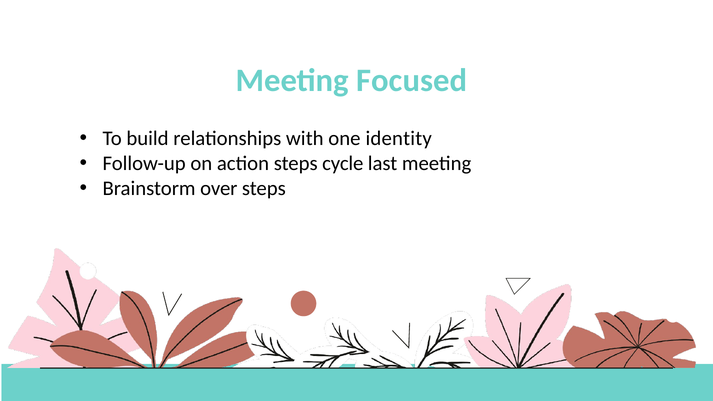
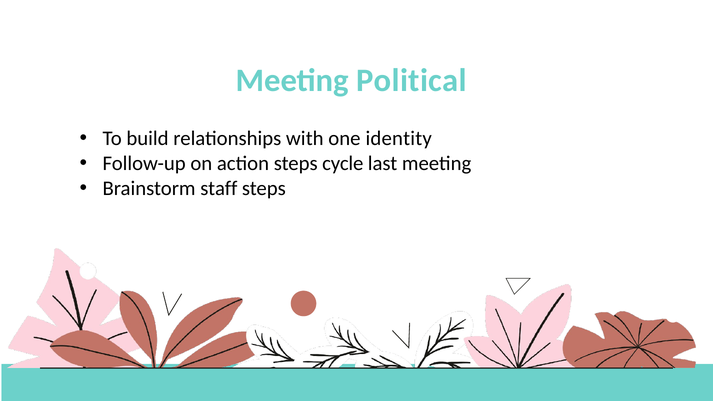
Focused: Focused -> Political (412, 81)
over: over -> staff (219, 188)
